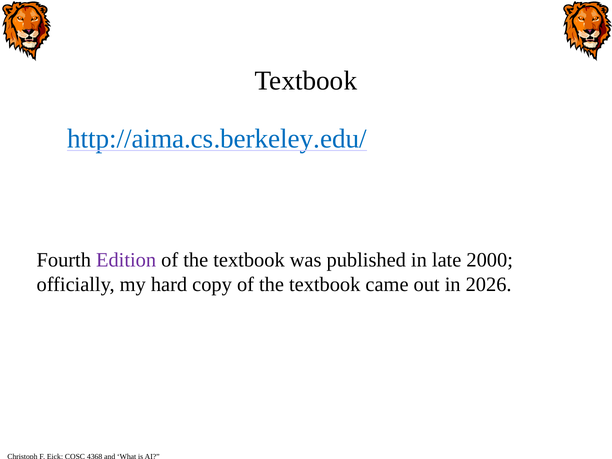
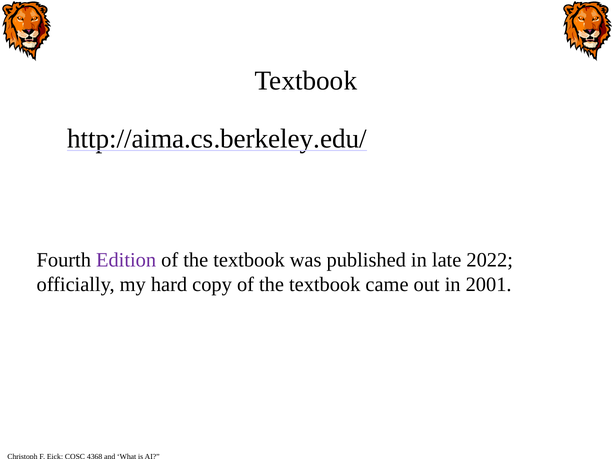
http://aima.cs.berkeley.edu/ colour: blue -> black (217, 139)
2000: 2000 -> 2022 (490, 260)
2026: 2026 -> 2001 (489, 284)
